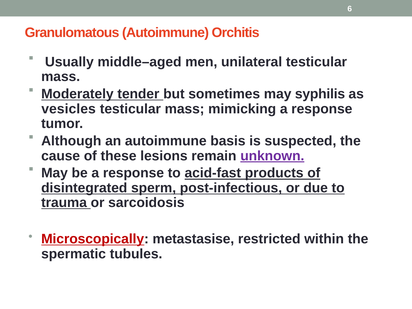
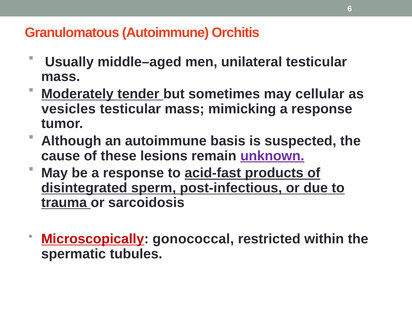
syphilis: syphilis -> cellular (320, 94)
metastasise: metastasise -> gonococcal (193, 239)
